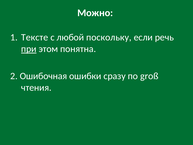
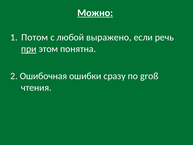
Можно underline: none -> present (95, 13)
Тексте: Тексте -> Потом (35, 37)
поскольку: поскольку -> выражено (109, 37)
